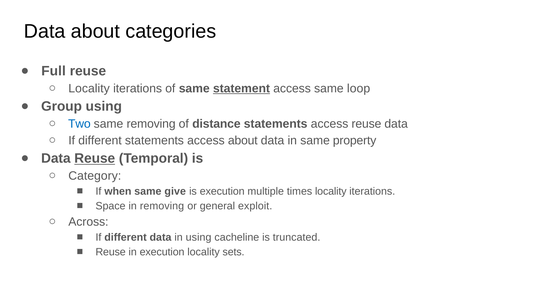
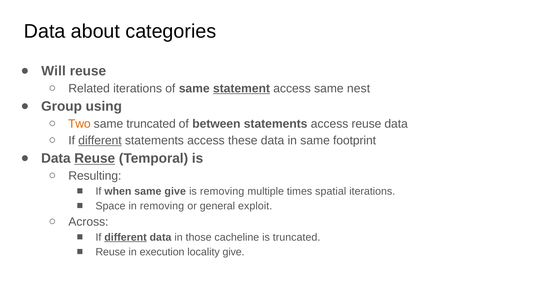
Full: Full -> Will (54, 71)
Locality: Locality -> Related (89, 88)
loop: loop -> nest (359, 88)
Two colour: blue -> orange (79, 124)
same removing: removing -> truncated (151, 124)
distance: distance -> between (216, 124)
different underline: none -> present (100, 141)
access about: about -> these (243, 141)
property: property -> footprint (355, 141)
Category: Category -> Resulting (95, 176)
is execution: execution -> removing (222, 191)
times locality: locality -> spatial (331, 191)
different underline: none -> present (126, 237)
in using: using -> those (199, 237)
locality sets: sets -> give (234, 252)
